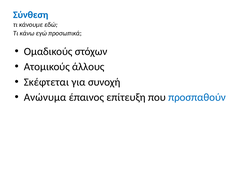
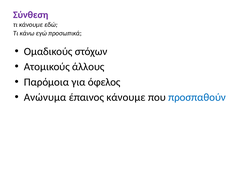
Σύνθεση colour: blue -> purple (31, 15)
Σκέφτεται: Σκέφτεται -> Παρόμοια (46, 82)
συνοχή: συνοχή -> όφελος (104, 82)
έπαινος επίτευξη: επίτευξη -> κάνουμε (126, 97)
